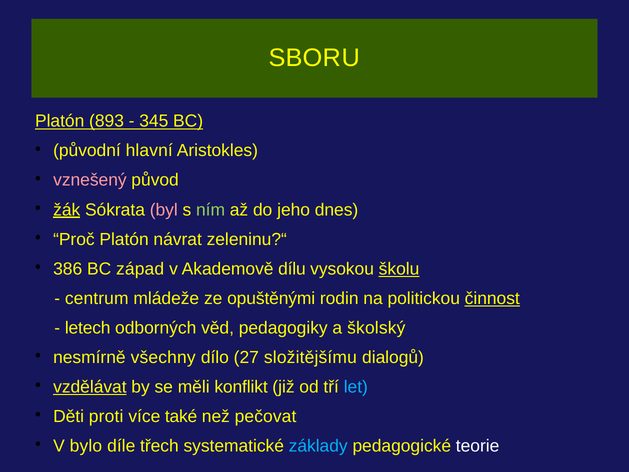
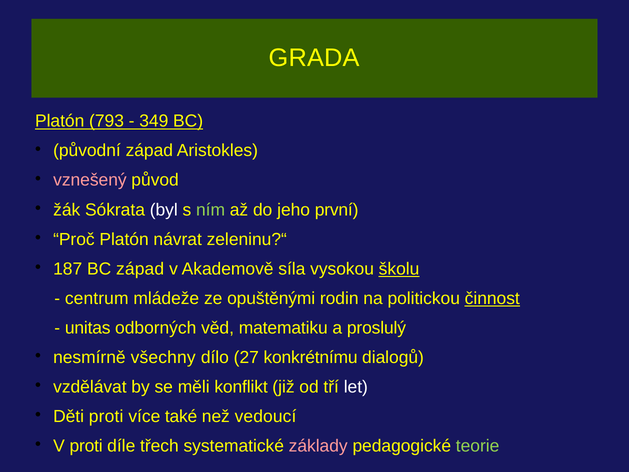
SBORU: SBORU -> GRADA (314, 58)
893: 893 -> 793 (107, 121)
345: 345 -> 349 (154, 121)
původní hlavní: hlavní -> západ (149, 151)
žák underline: present -> none (67, 210)
byl colour: pink -> white (164, 210)
dnes: dnes -> první (337, 210)
386: 386 -> 187 (68, 269)
dílu: dílu -> síla (292, 269)
letech: letech -> unitas (88, 328)
pedagogiky: pedagogiky -> matematiku (283, 328)
školský: školský -> proslulý (376, 328)
složitějšímu: složitějšímu -> konkrétnímu (311, 357)
vzdělávat underline: present -> none (90, 387)
let colour: light blue -> white (356, 387)
pečovat: pečovat -> vedoucí (265, 416)
V bylo: bylo -> proti (86, 446)
základy colour: light blue -> pink (318, 446)
teorie colour: white -> light green (478, 446)
